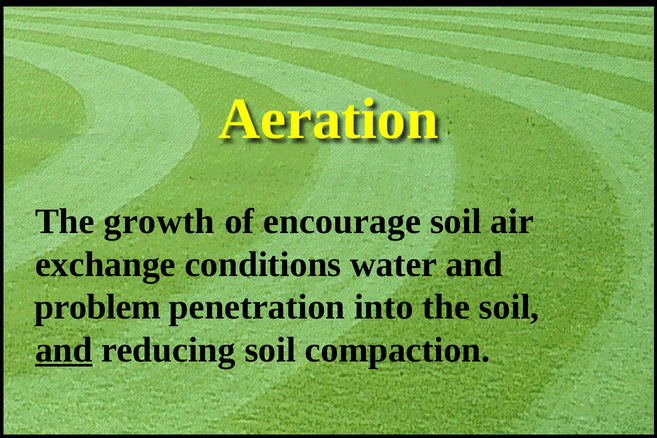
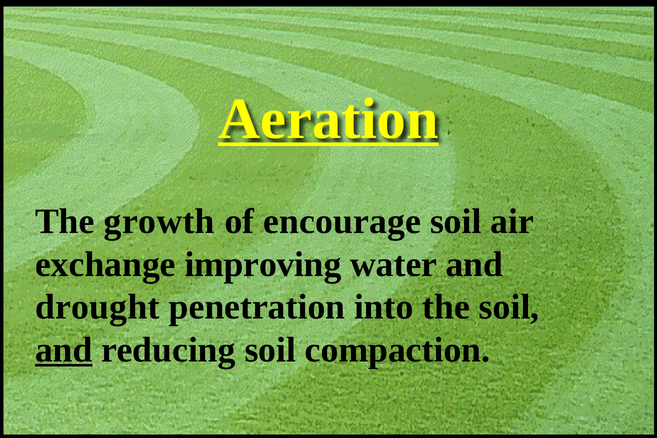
Aeration underline: none -> present (328, 119)
conditions: conditions -> improving (263, 264)
problem: problem -> drought (97, 307)
